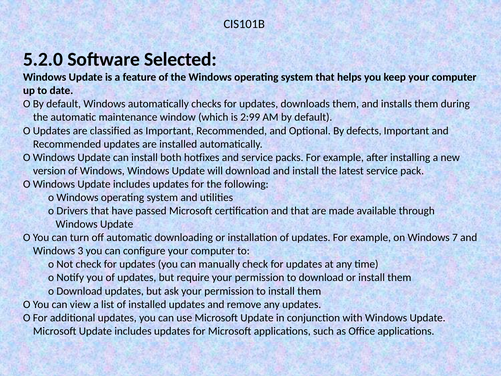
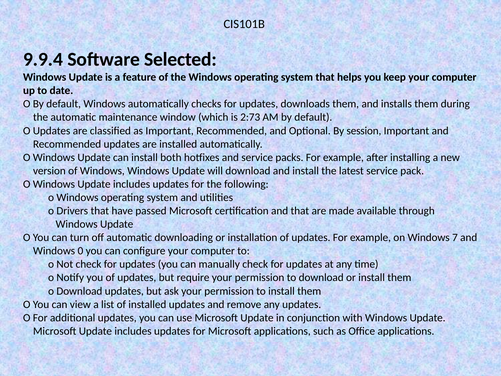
5.2.0: 5.2.0 -> 9.9.4 (43, 59)
2:99: 2:99 -> 2:73 (250, 117)
defects: defects -> session (364, 131)
3: 3 -> 0 (80, 251)
